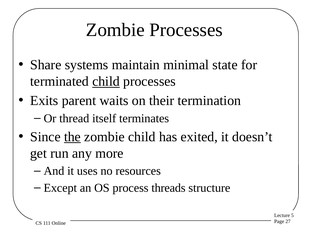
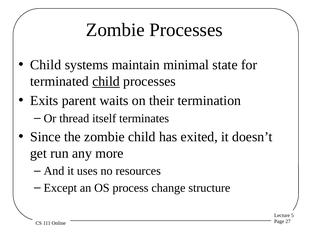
Share: Share -> Child (46, 65)
the underline: present -> none (72, 137)
threads: threads -> change (168, 188)
